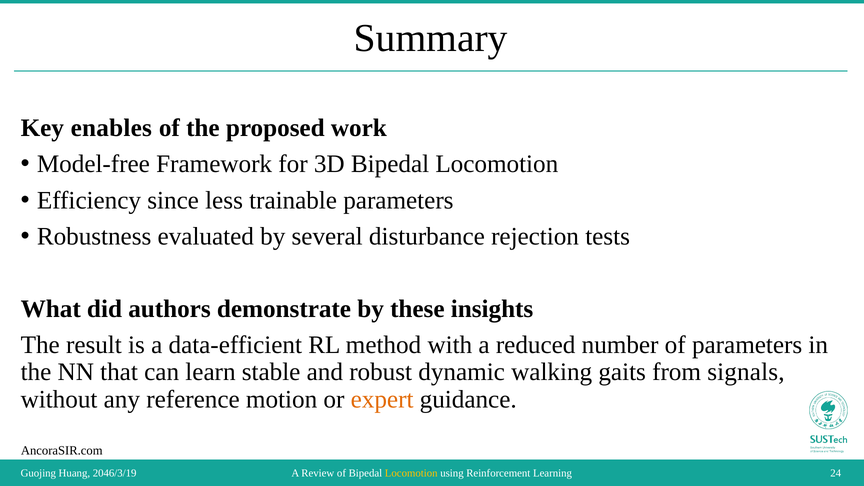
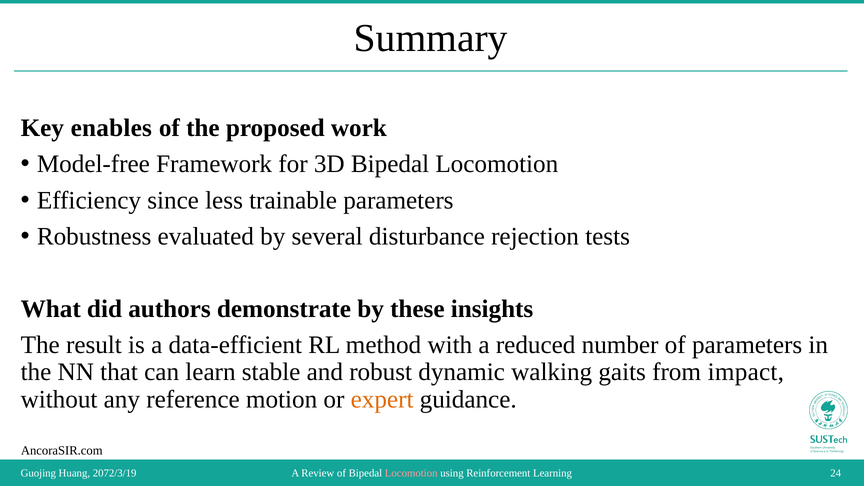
signals: signals -> impact (746, 372)
2046/3/19: 2046/3/19 -> 2072/3/19 (115, 473)
Locomotion colour: yellow -> pink (411, 473)
